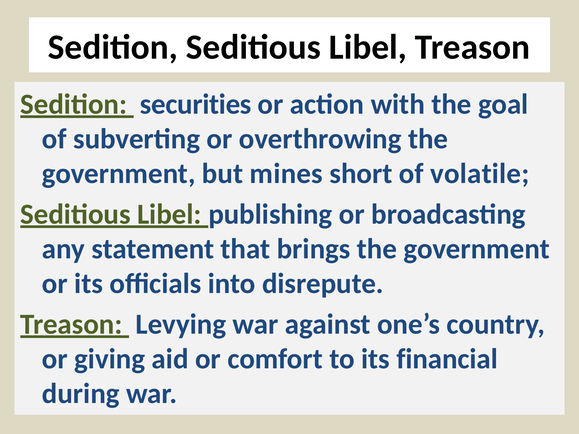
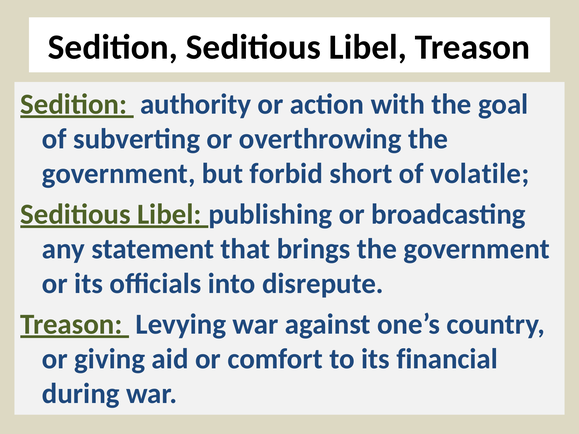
securities: securities -> authority (196, 104)
mines: mines -> forbid (286, 174)
